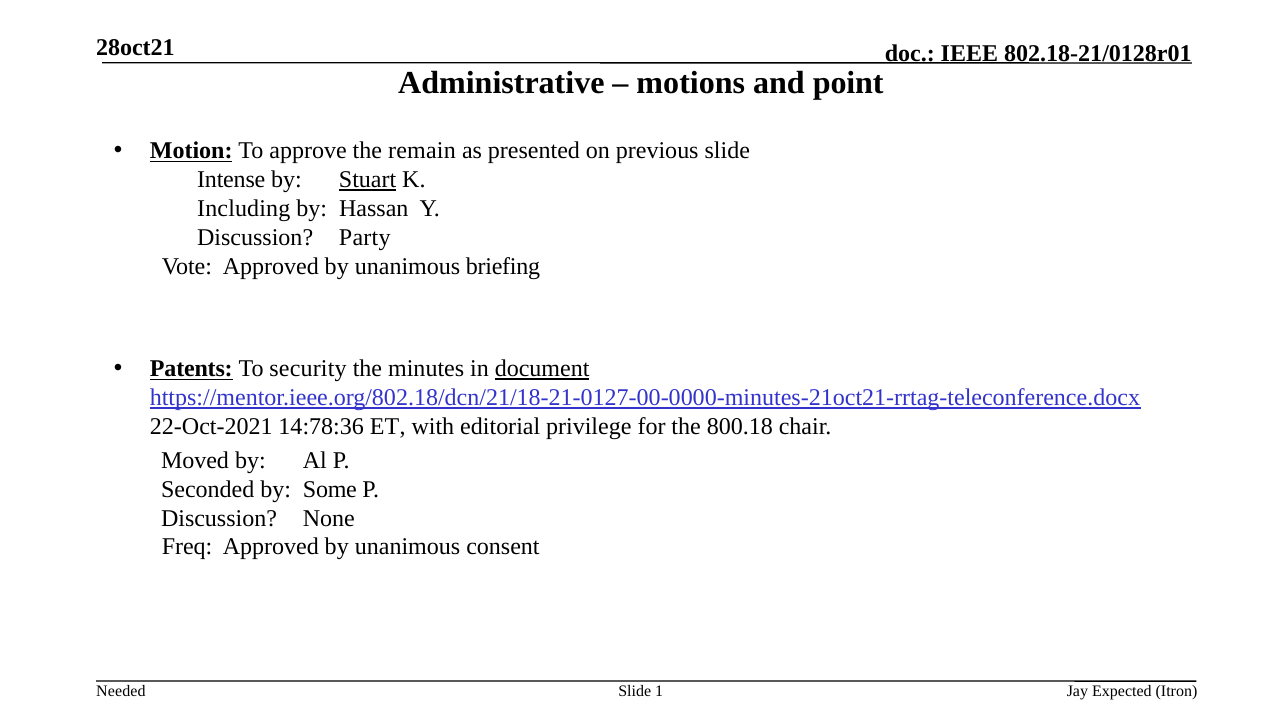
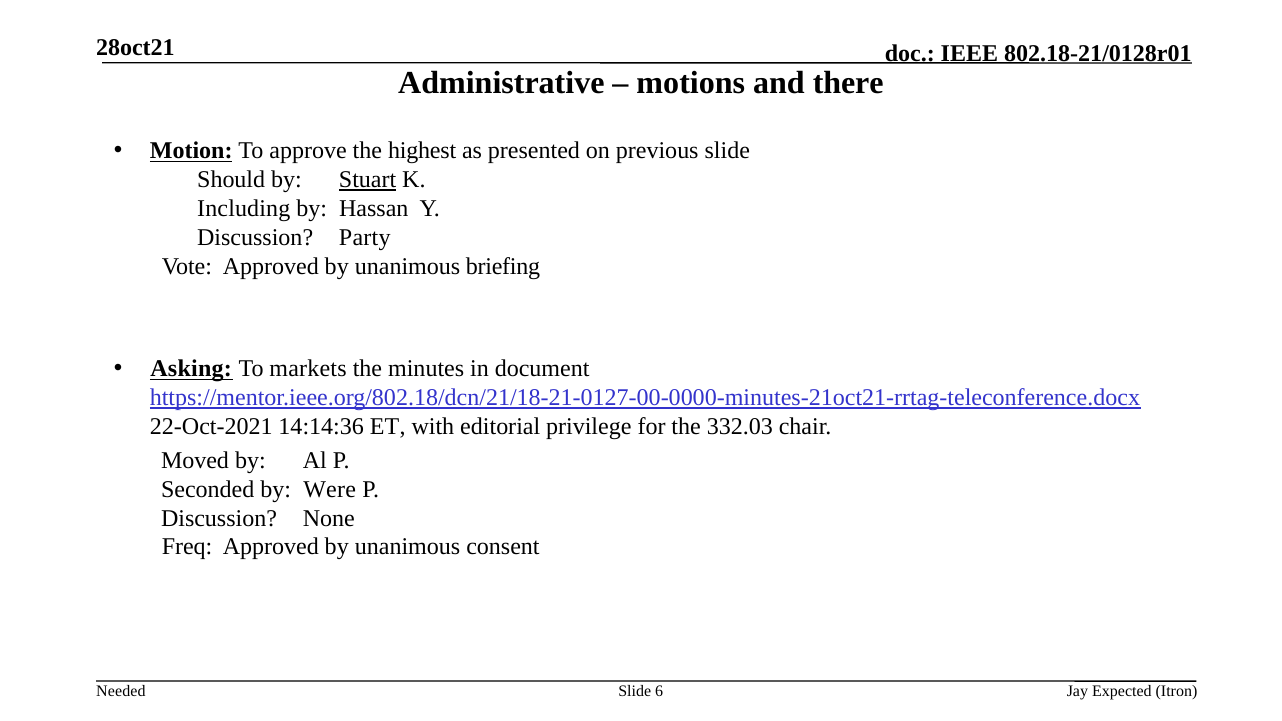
point: point -> there (848, 83)
remain: remain -> highest (422, 151)
Intense: Intense -> Should (231, 180)
Patents: Patents -> Asking (191, 369)
security: security -> markets (308, 369)
document underline: present -> none (542, 369)
14:78:36: 14:78:36 -> 14:14:36 (321, 426)
800.18: 800.18 -> 332.03 (740, 426)
Some: Some -> Were (330, 489)
1: 1 -> 6 (659, 692)
